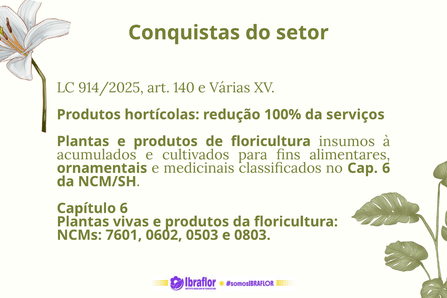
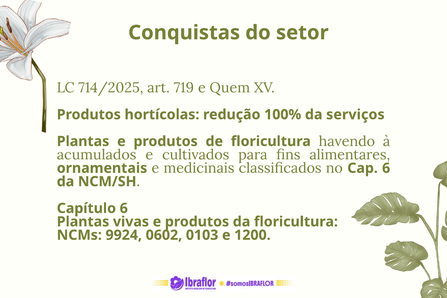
914/2025: 914/2025 -> 714/2025 (111, 88)
140: 140 -> 719 (184, 88)
Várias: Várias -> Quem (230, 88)
insumos: insumos -> havendo (347, 141)
7601: 7601 -> 9924 (124, 235)
0503: 0503 -> 0103 (202, 235)
0803: 0803 -> 1200 (252, 235)
